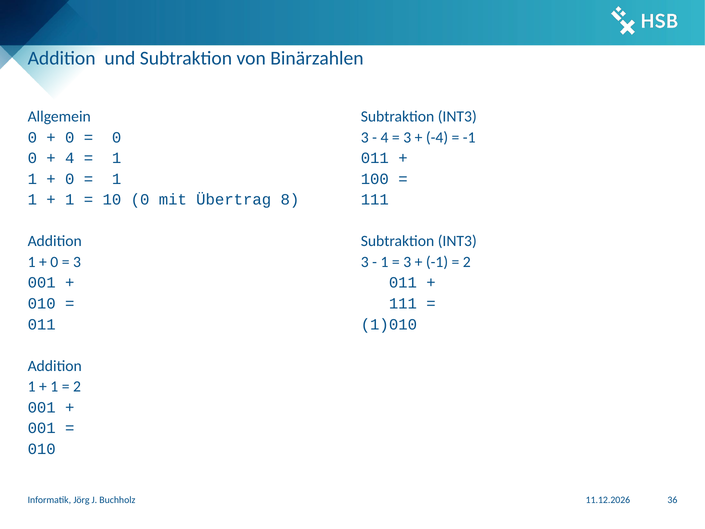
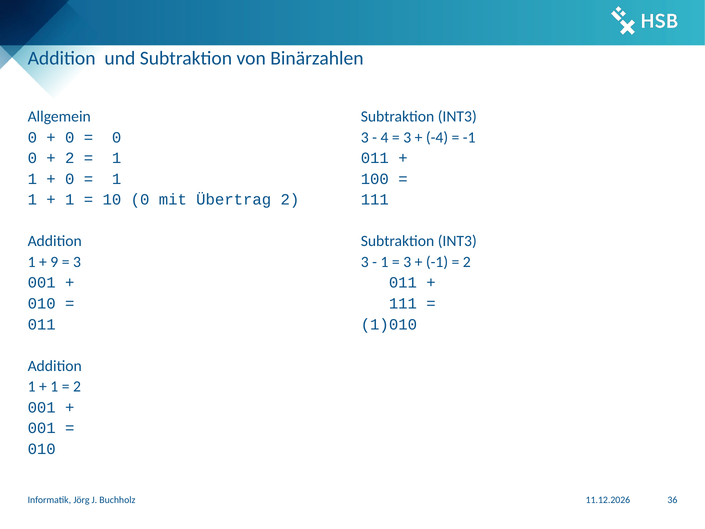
4: 4 -> 2 (70, 158)
Übertrag 8: 8 -> 2 (290, 200)
0: 0 -> 9 (54, 262)
